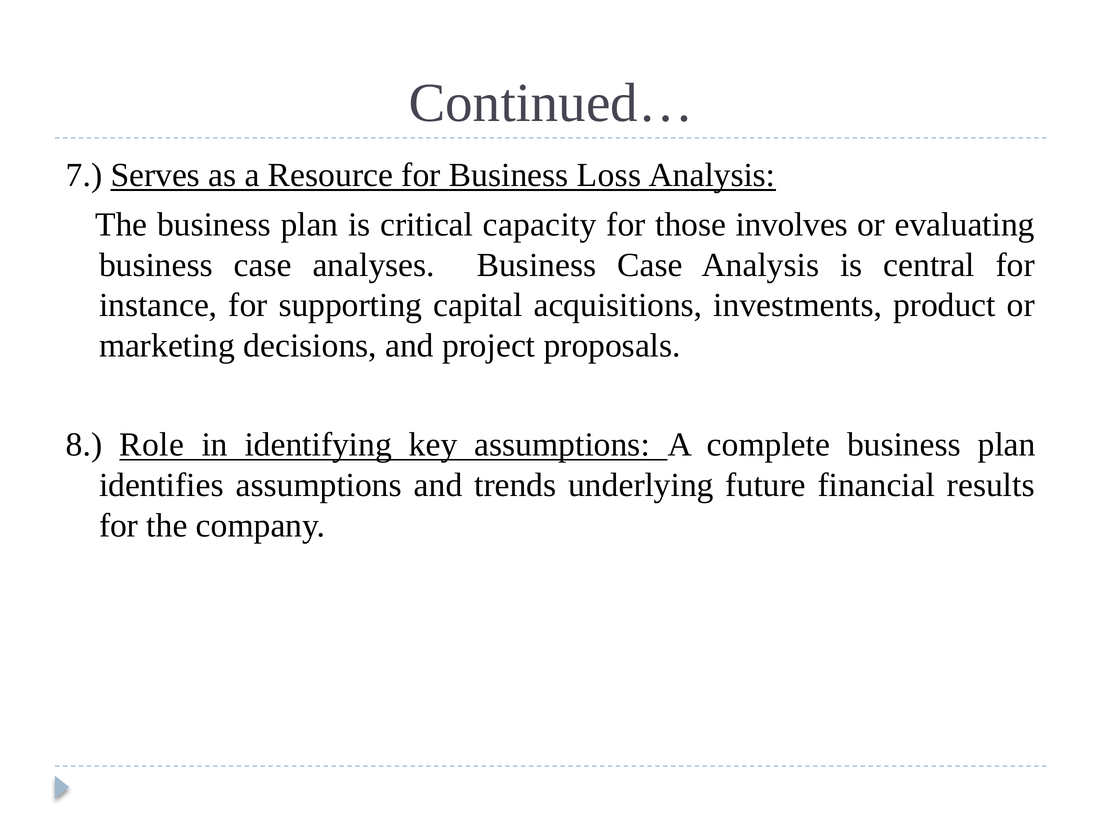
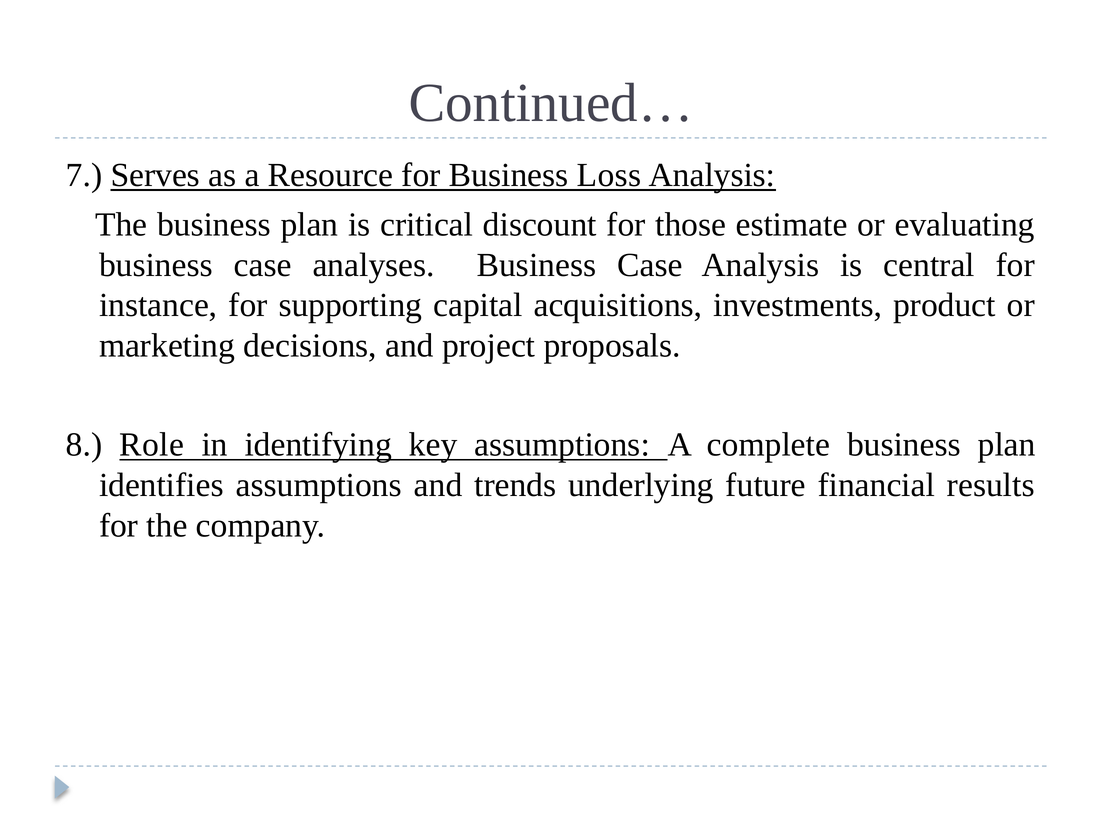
capacity: capacity -> discount (540, 224)
involves: involves -> estimate (792, 224)
